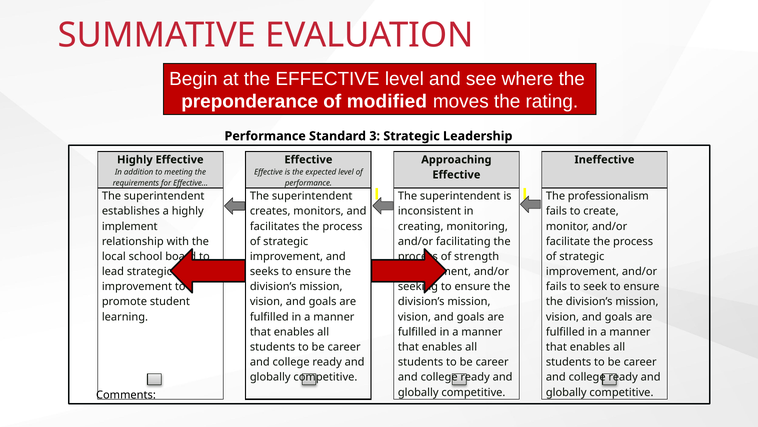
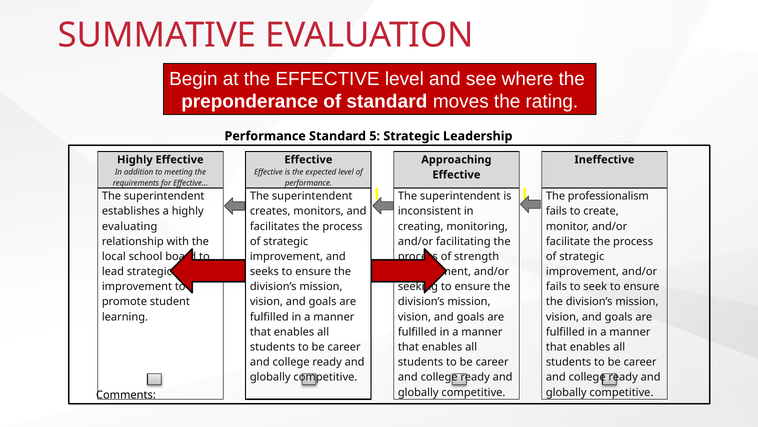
of modified: modified -> standard (387, 102)
3: 3 -> 5 (375, 136)
implement: implement -> evaluating (130, 226)
